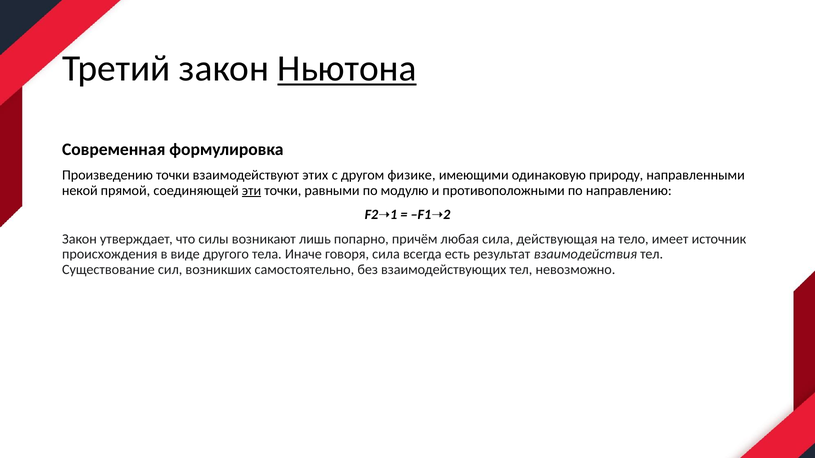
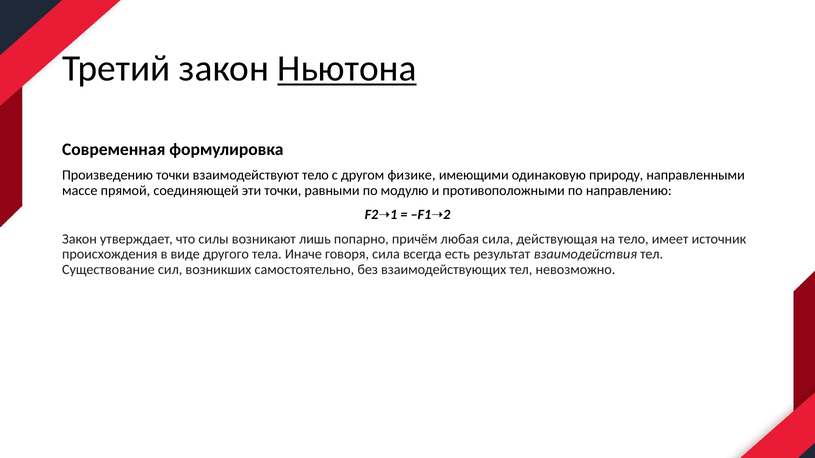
взаимодействуют этих: этих -> тело (315, 175)
некой: некой -> массе (80, 191)
эти underline: present -> none (251, 191)
